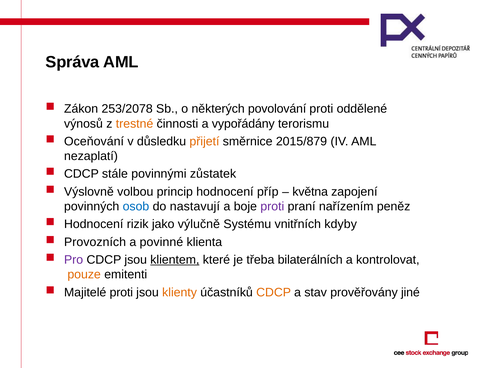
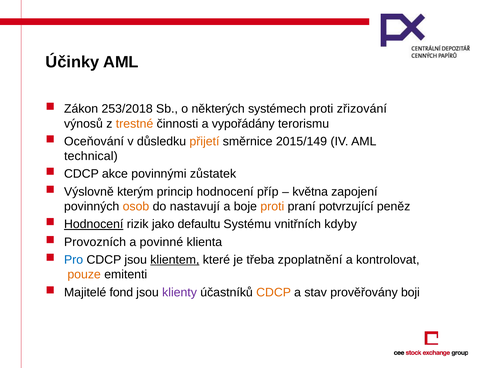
Správa: Správa -> Účinky (72, 62)
253/2078: 253/2078 -> 253/2018 (127, 109)
povolování: povolování -> systémech (277, 109)
oddělené: oddělené -> zřizování (362, 109)
2015/879: 2015/879 -> 2015/149 (301, 142)
nezaplatí: nezaplatí -> technical (91, 156)
stále: stále -> akce (115, 174)
volbou: volbou -> kterým (135, 192)
osob colour: blue -> orange (136, 207)
proti colour: purple -> orange (272, 207)
nařízením: nařízením -> potvrzující (346, 207)
Hodnocení underline: none -> present (94, 224)
výlučně: výlučně -> defaultu (199, 224)
Pro colour: purple -> blue (74, 260)
bilaterálních: bilaterálních -> zpoplatnění (310, 260)
Majitelé proti: proti -> fond (121, 293)
klienty colour: orange -> purple (180, 293)
jiné: jiné -> boji (410, 293)
